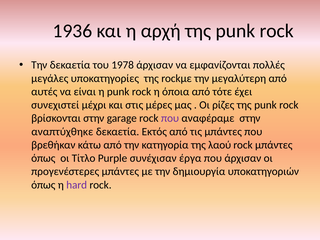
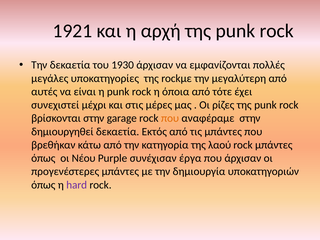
1936: 1936 -> 1921 (72, 31)
1978: 1978 -> 1930 (123, 65)
που colour: purple -> orange (170, 118)
αναπτύχθηκε: αναπτύχθηκε -> δημιουργηθεί (62, 132)
Τίτλο: Τίτλο -> Νέου (84, 158)
